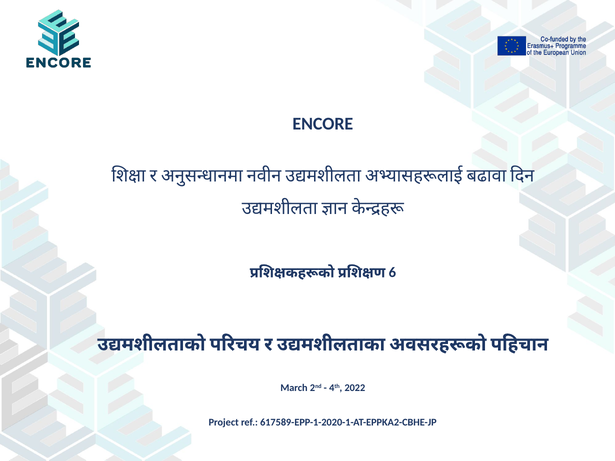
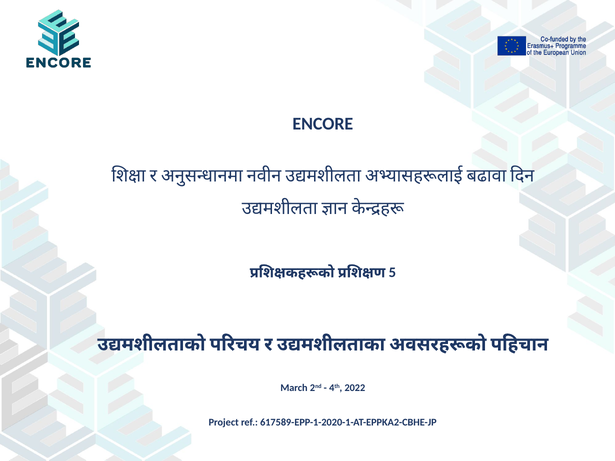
6: 6 -> 5 (392, 273)
